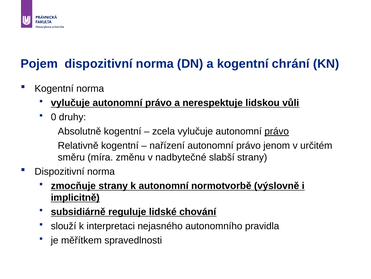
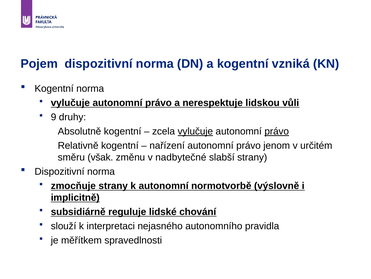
chrání: chrání -> vzniká (291, 64)
0: 0 -> 9 (54, 117)
vylučuje underline: none -> present (195, 131)
míra: míra -> však (100, 157)
